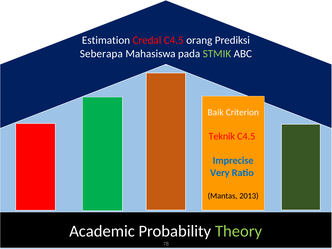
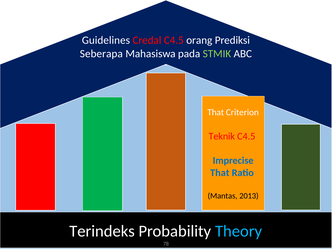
Estimation: Estimation -> Guidelines (106, 40)
Baik: Baik -> That (216, 112)
Very: Very -> That (220, 173)
Academic: Academic -> Terindeks (102, 231)
Theory colour: light green -> light blue (239, 231)
